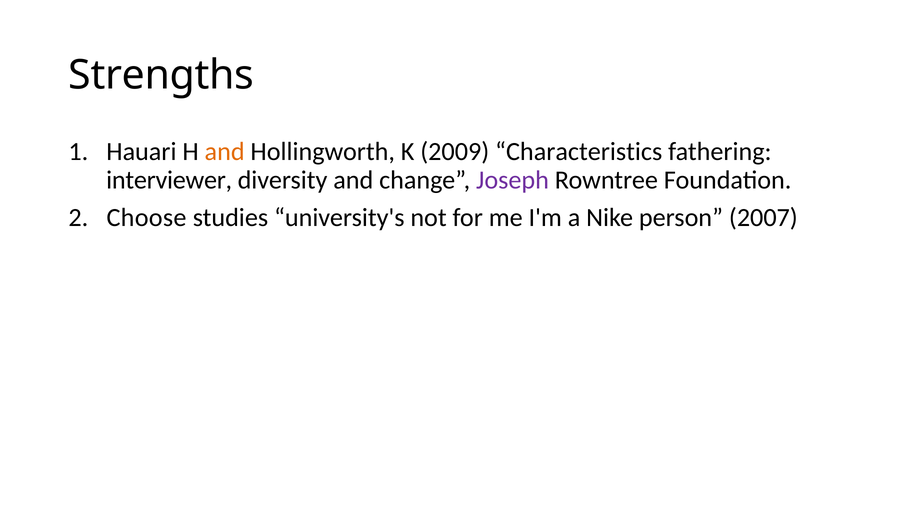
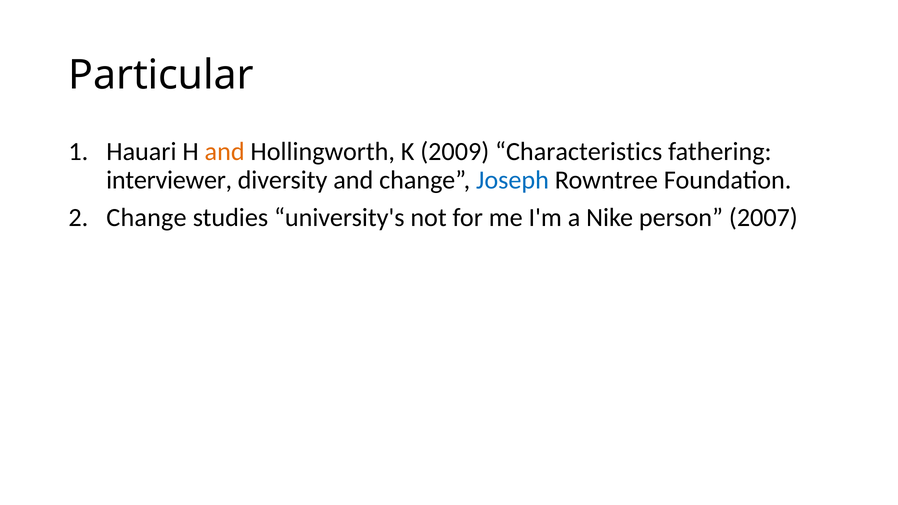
Strengths: Strengths -> Particular (161, 75)
Joseph colour: purple -> blue (513, 180)
Choose: Choose -> Change (146, 218)
